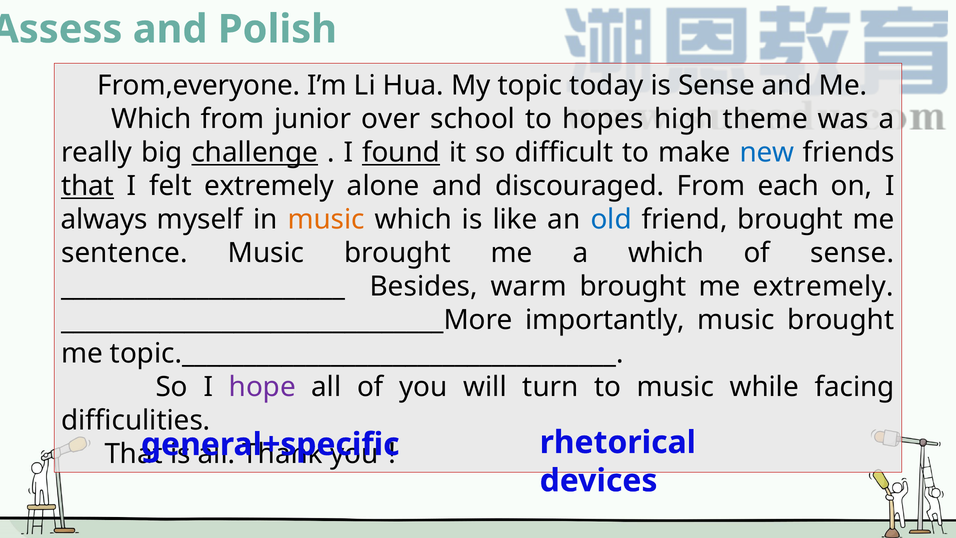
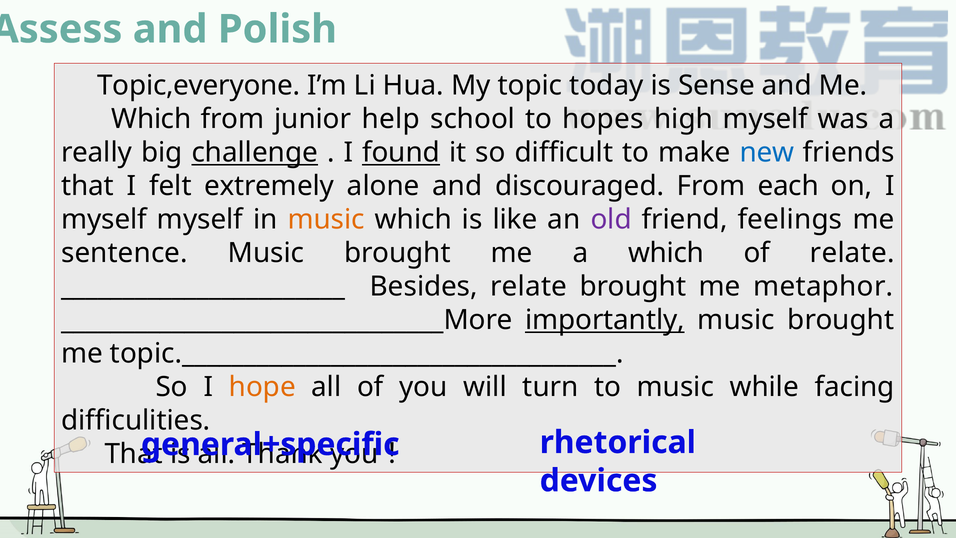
From,everyone: From,everyone -> Topic,everyone (199, 86)
over: over -> help (391, 119)
high theme: theme -> myself (765, 119)
that underline: present -> none (88, 186)
always: always -> myself (104, 220)
old colour: blue -> purple (611, 220)
friend brought: brought -> feelings (790, 220)
of sense: sense -> relate (852, 253)
Besides warm: warm -> relate (529, 287)
me extremely: extremely -> metaphor (823, 287)
importantly underline: none -> present (605, 320)
hope colour: purple -> orange (262, 387)
